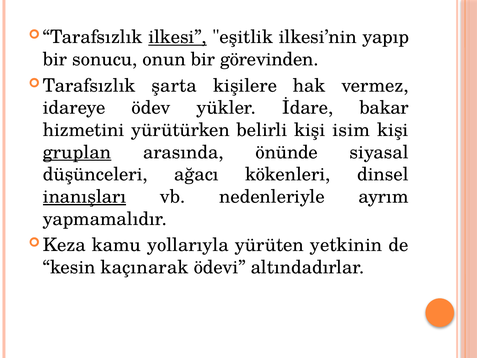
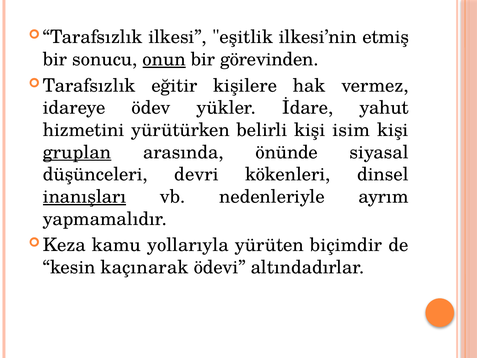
ilkesi underline: present -> none (178, 37)
yapıp: yapıp -> etmiş (386, 37)
onun underline: none -> present (164, 59)
şarta: şarta -> eğitir (174, 86)
bakar: bakar -> yahut (384, 108)
ağacı: ağacı -> devri (196, 174)
yetkinin: yetkinin -> biçimdir (346, 245)
